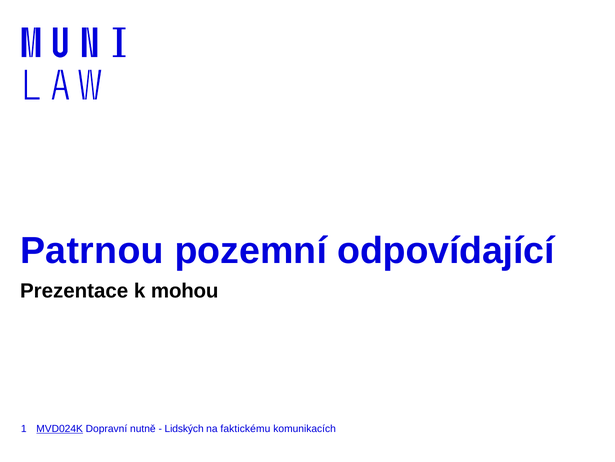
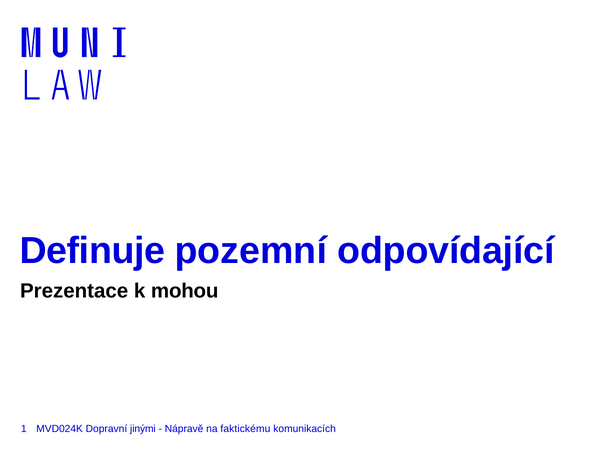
Patrnou: Patrnou -> Definuje (92, 250)
MVD024K underline: present -> none (60, 428)
nutně: nutně -> jinými (143, 428)
Lidských: Lidských -> Nápravě (184, 428)
